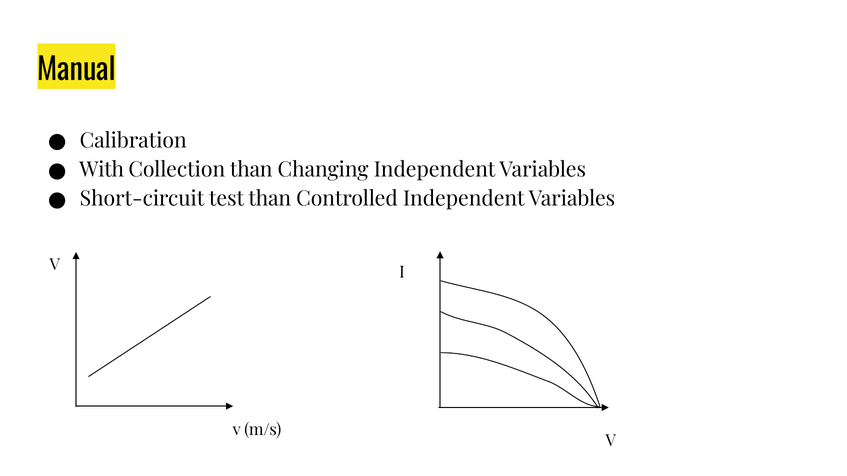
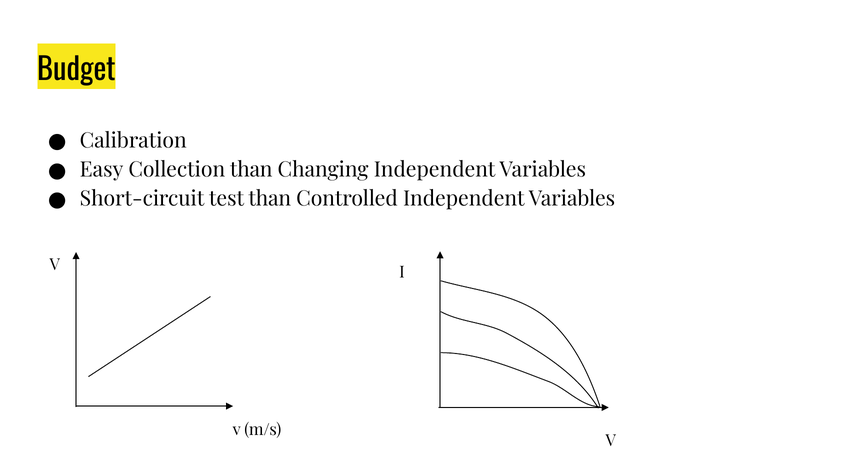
Manual: Manual -> Budget (77, 70)
With: With -> Easy (102, 170)
